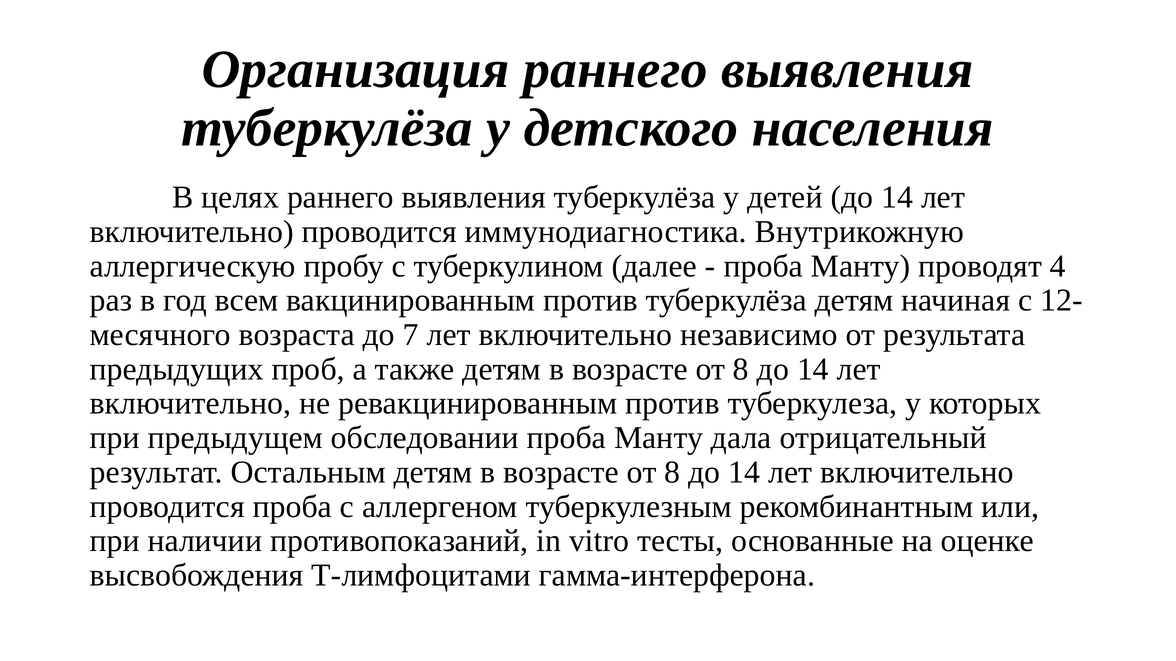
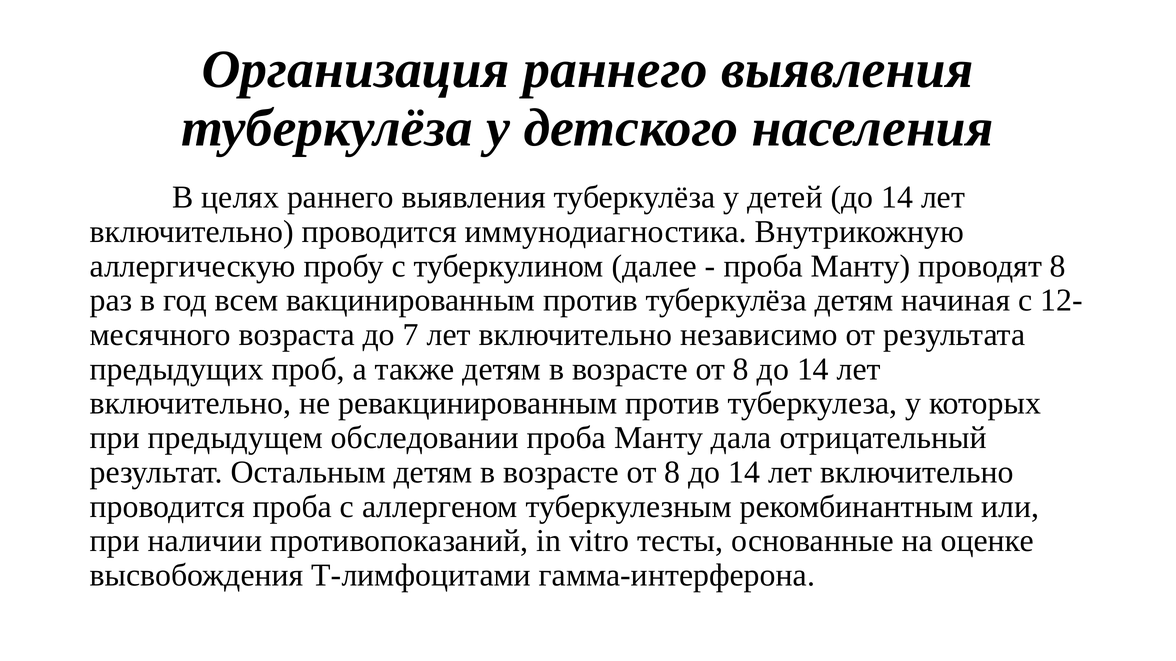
проводят 4: 4 -> 8 (1058, 266)
